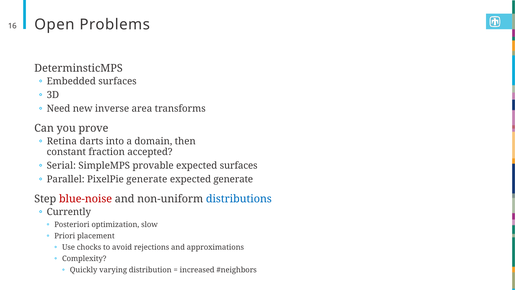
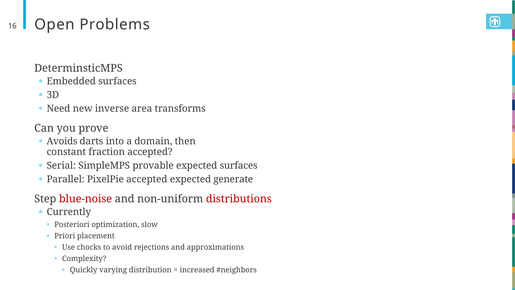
Retina: Retina -> Avoids (62, 141)
PixelPie generate: generate -> accepted (147, 179)
distributions colour: blue -> red (239, 199)
